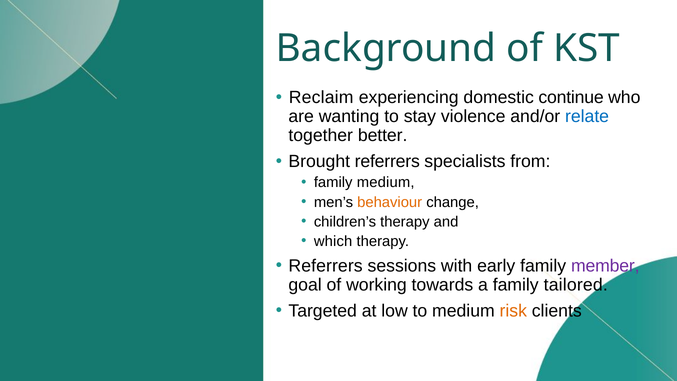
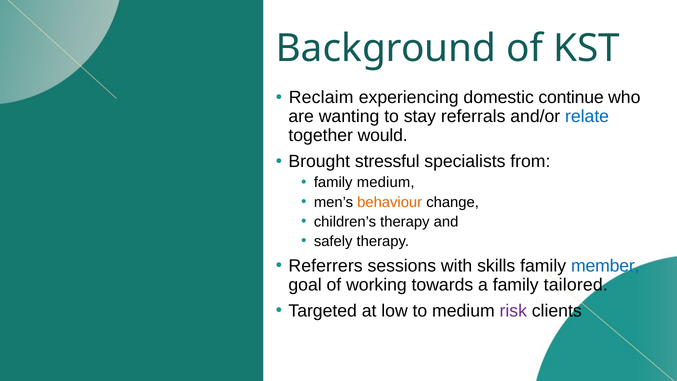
violence: violence -> referrals (473, 116)
better: better -> would (383, 135)
Brought referrers: referrers -> stressful (387, 161)
which: which -> safely (333, 241)
early: early -> skills (496, 266)
member colour: purple -> blue (605, 266)
risk colour: orange -> purple (513, 311)
